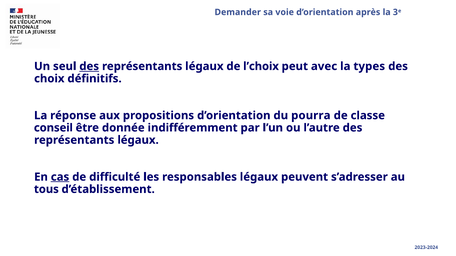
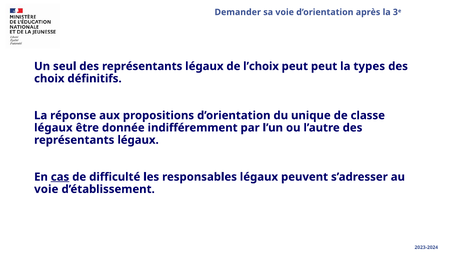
des underline: present -> none (89, 66)
peut avec: avec -> peut (324, 66)
pourra: pourra -> unique (311, 116)
conseil: conseil -> légaux (53, 128)
tous: tous -> voie (46, 190)
